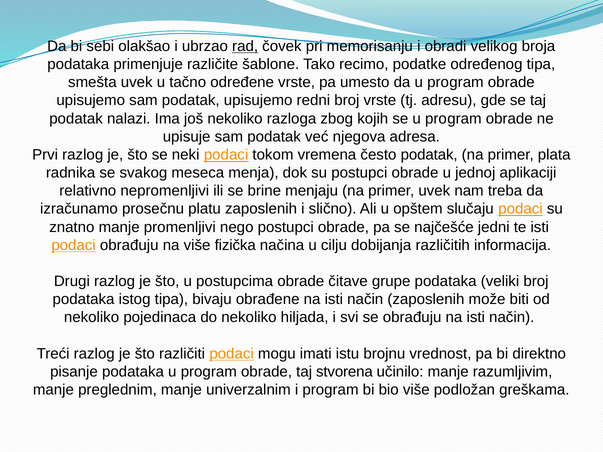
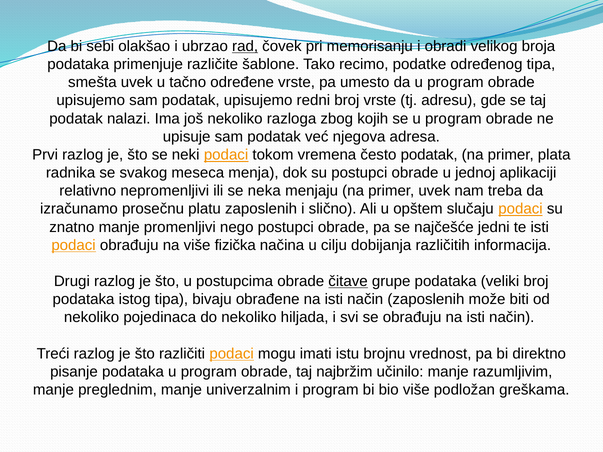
brine: brine -> neka (264, 191)
čitave underline: none -> present (348, 281)
stvorena: stvorena -> najbržim (344, 372)
